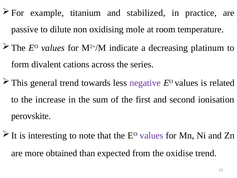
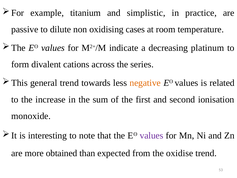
stabilized: stabilized -> simplistic (146, 13)
mole: mole -> cases (135, 29)
negative colour: purple -> orange (145, 83)
perovskite: perovskite -> monoxide (31, 116)
